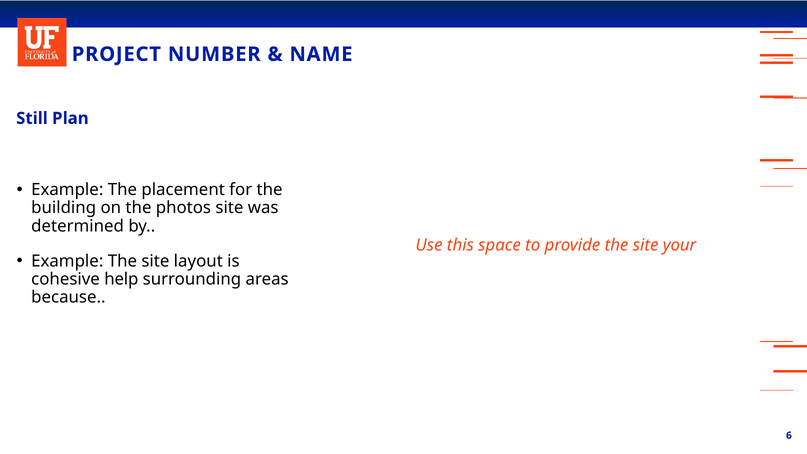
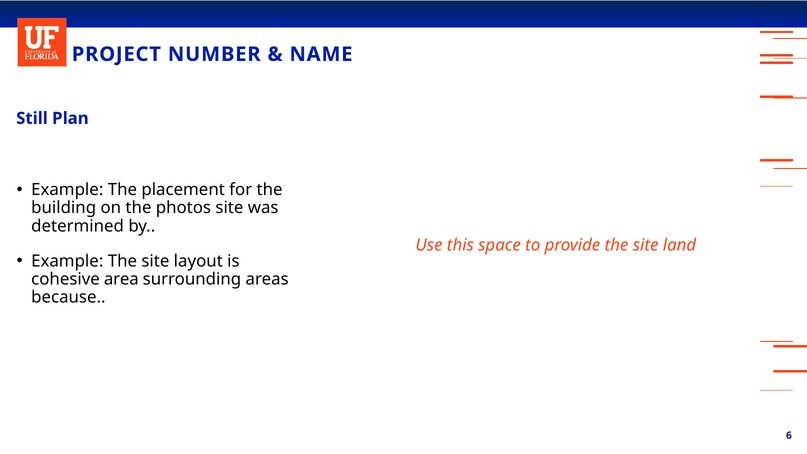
your: your -> land (680, 245)
help: help -> area (121, 279)
